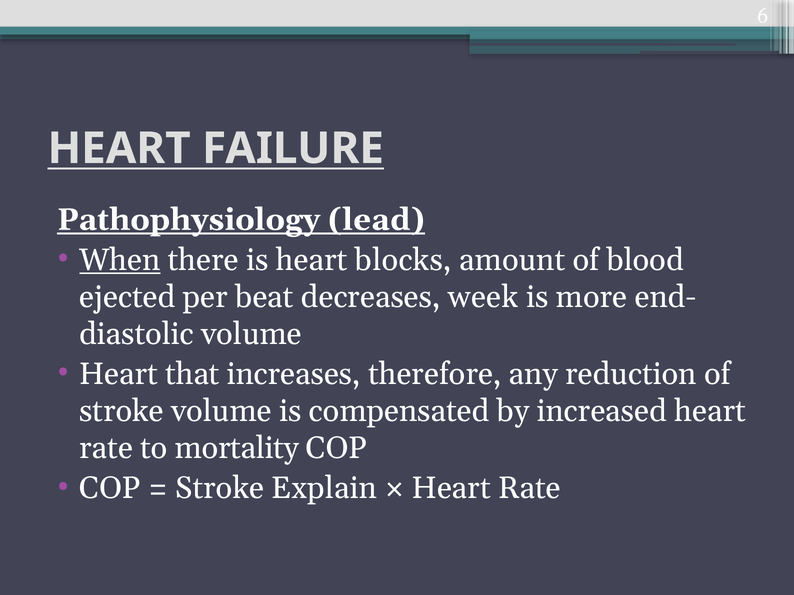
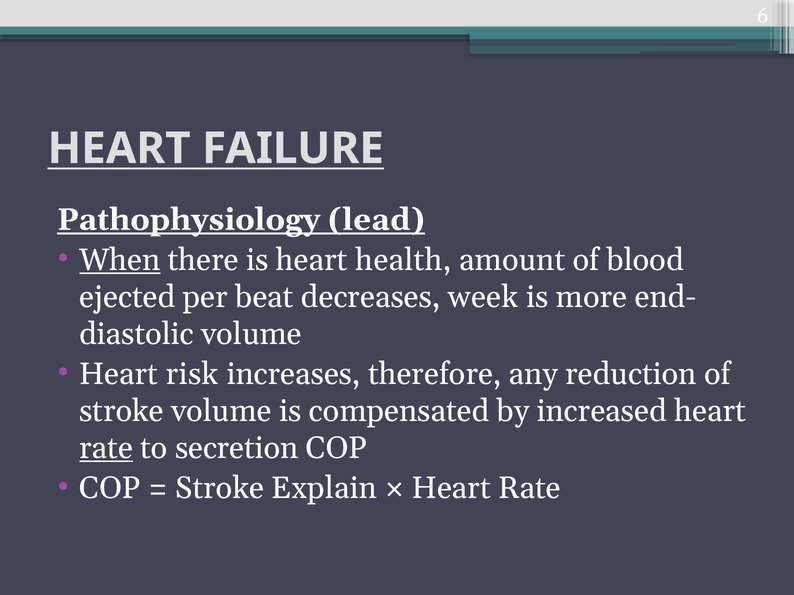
blocks: blocks -> health (403, 260)
that: that -> risk (192, 374)
rate underline: none -> present (106, 448)
mortality: mortality -> secretion (237, 448)
